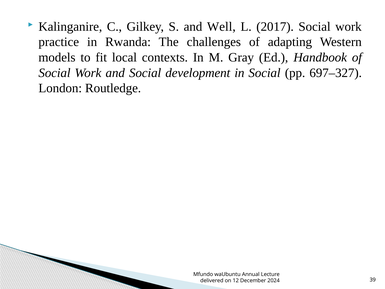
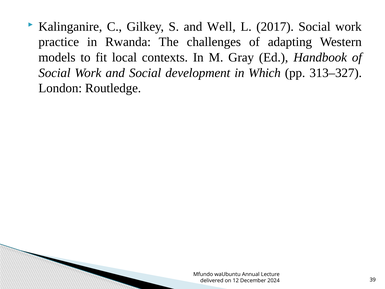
in Social: Social -> Which (265, 73)
697–327: 697–327 -> 313–327 (336, 73)
